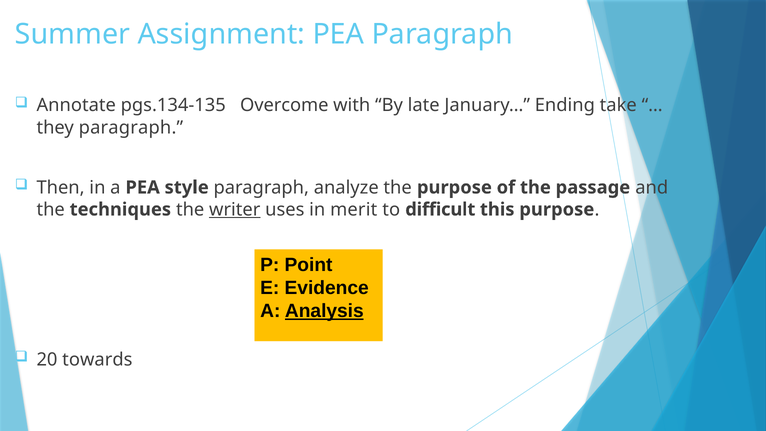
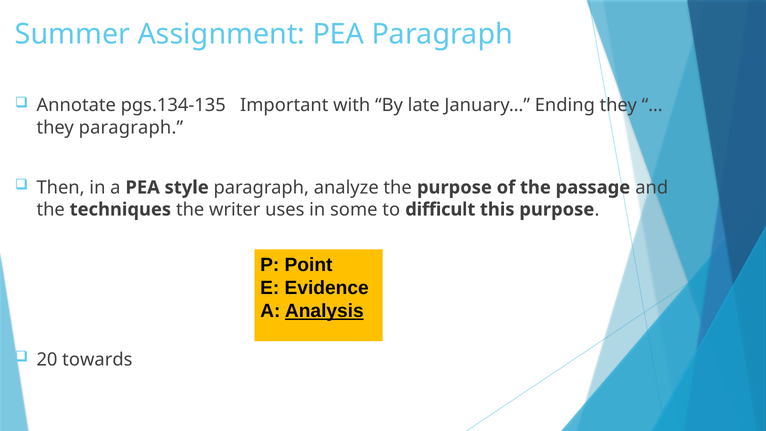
Overcome: Overcome -> Important (284, 105)
Ending take: take -> they (618, 105)
writer underline: present -> none (235, 209)
merit: merit -> some (354, 209)
